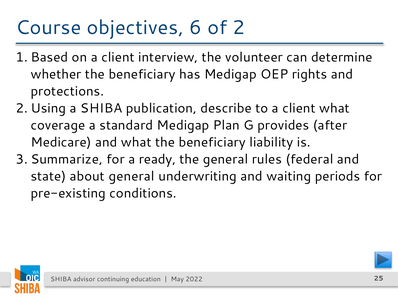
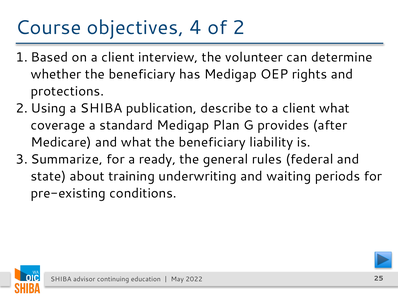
6: 6 -> 4 (196, 28)
about general: general -> training (132, 177)
